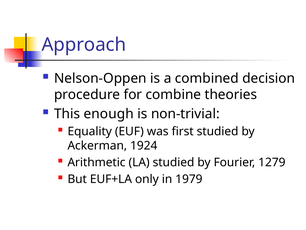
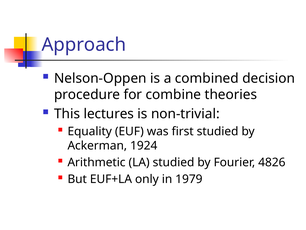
enough: enough -> lectures (109, 114)
1279: 1279 -> 4826 (272, 162)
